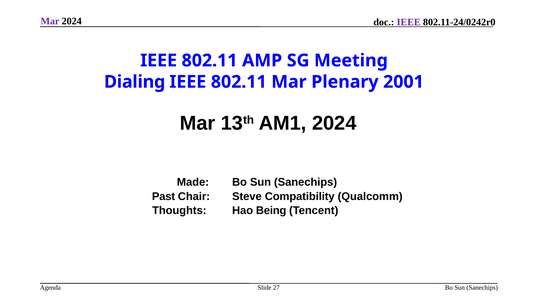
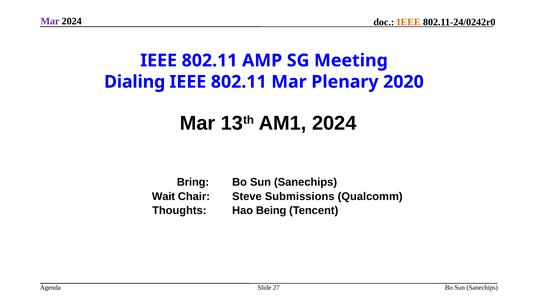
IEEE colour: purple -> orange (409, 22)
2001: 2001 -> 2020 (403, 82)
Made: Made -> Bring (193, 182)
Past: Past -> Wait (164, 196)
Compatibility: Compatibility -> Submissions (300, 196)
